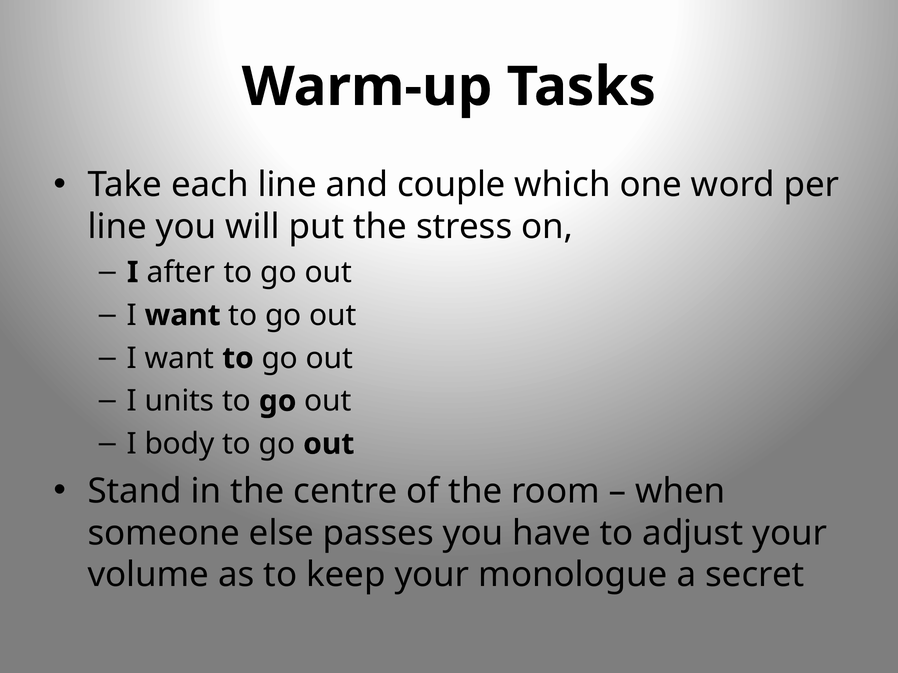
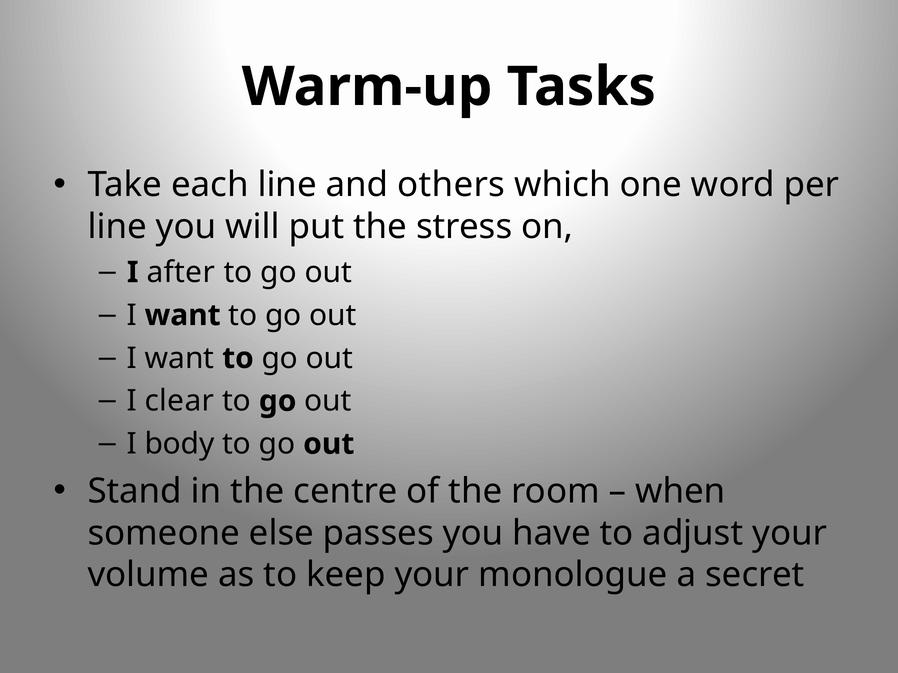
couple: couple -> others (451, 185)
units: units -> clear (179, 401)
